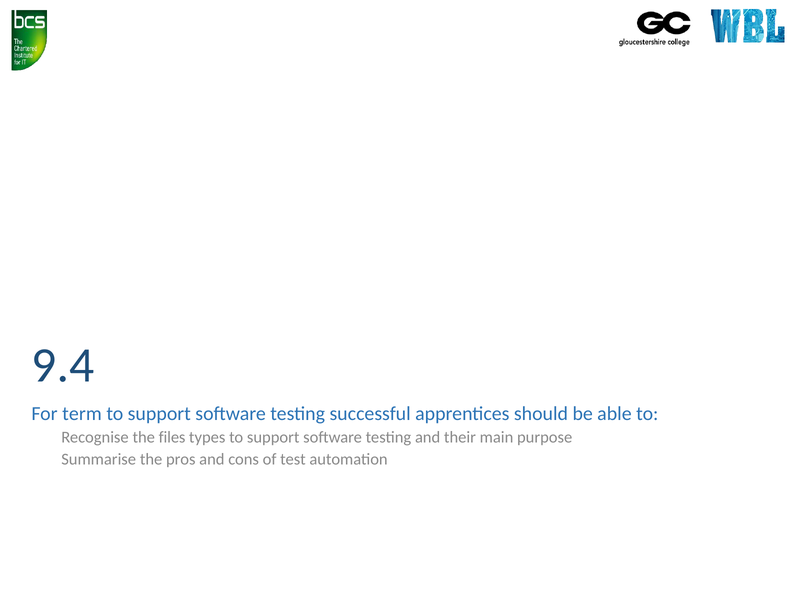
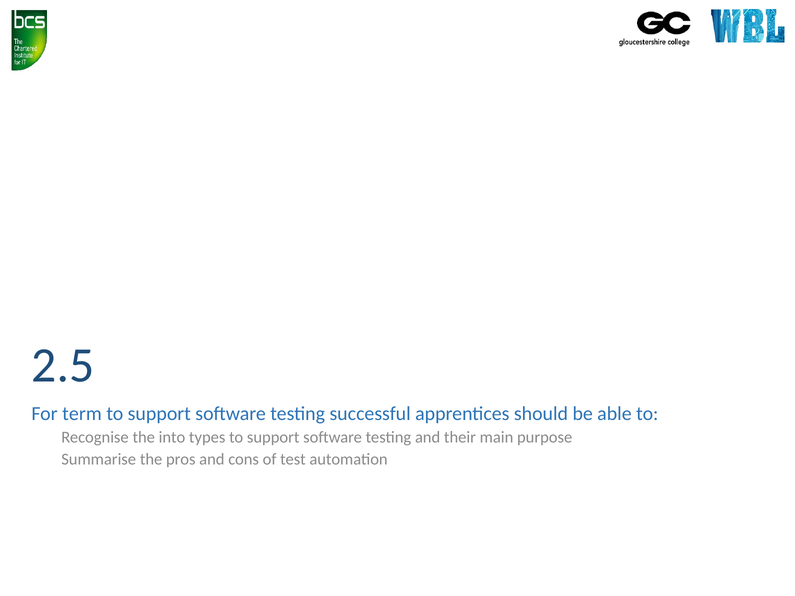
9.4: 9.4 -> 2.5 (63, 366)
files: files -> into (172, 437)
